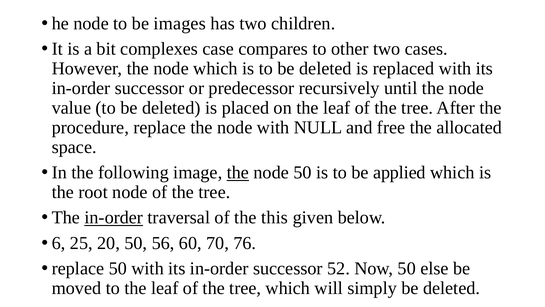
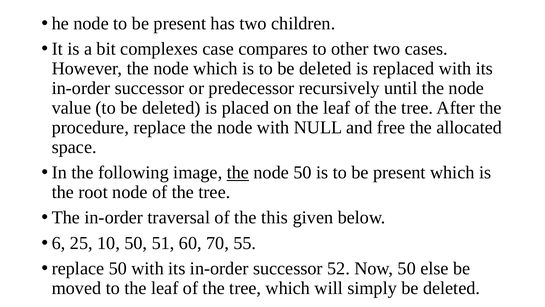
node to be images: images -> present (180, 24)
is to be applied: applied -> present (399, 172)
in-order underline: present -> none (114, 217)
20: 20 -> 10 (109, 243)
56: 56 -> 51 (163, 243)
76: 76 -> 55 (245, 243)
